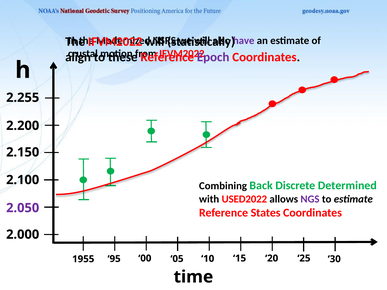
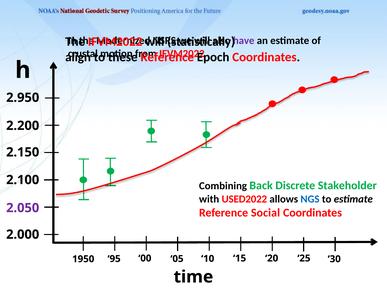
Epoch colour: purple -> black (213, 57)
2.255: 2.255 -> 2.950 (23, 98)
Determined: Determined -> Stakeholder (347, 186)
NGS colour: purple -> blue (310, 199)
States: States -> Social (265, 213)
1955: 1955 -> 1950 (83, 259)
